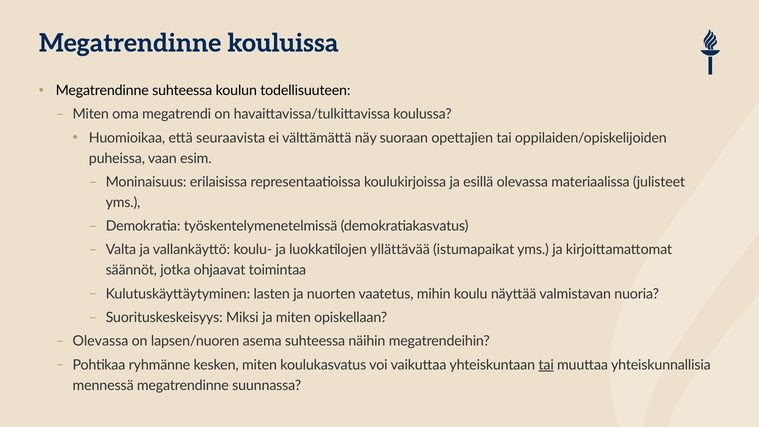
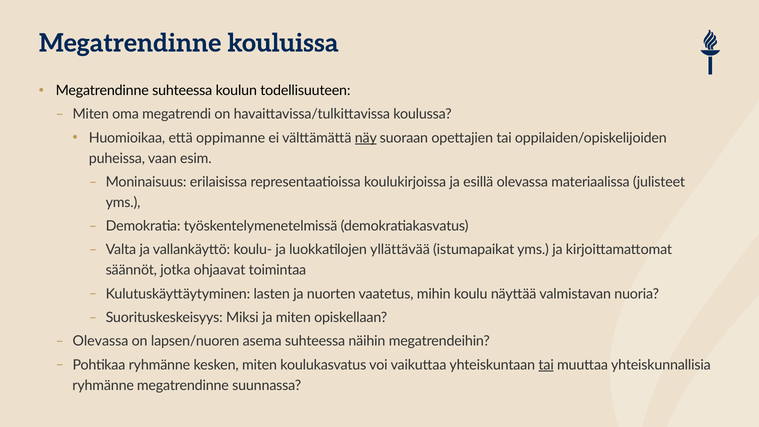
seuraavista: seuraavista -> oppimanne (231, 138)
näy underline: none -> present (366, 138)
mennessä: mennessä -> ryhmänne (103, 385)
